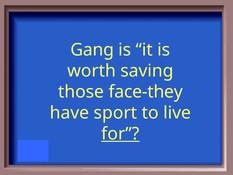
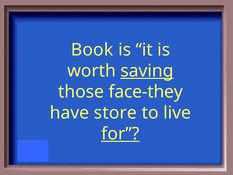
Gang: Gang -> Book (92, 50)
saving underline: none -> present (147, 71)
sport: sport -> store (115, 113)
